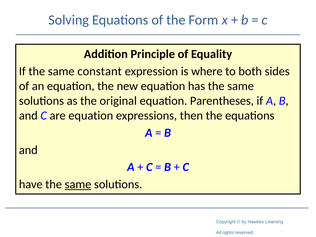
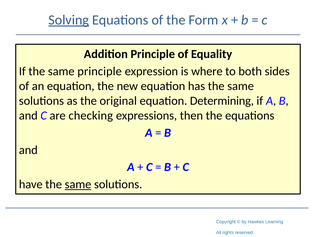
Solving underline: none -> present (69, 20)
same constant: constant -> principle (100, 71)
Parentheses: Parentheses -> Determining (222, 101)
are equation: equation -> checking (91, 116)
